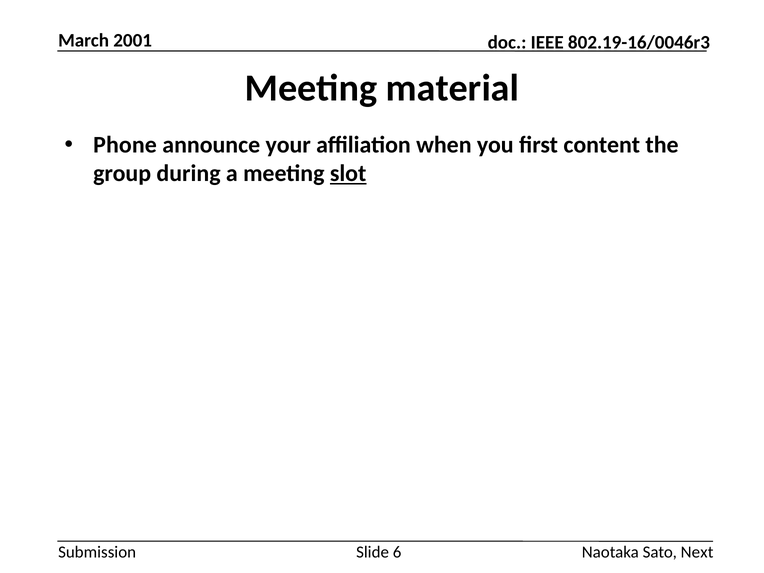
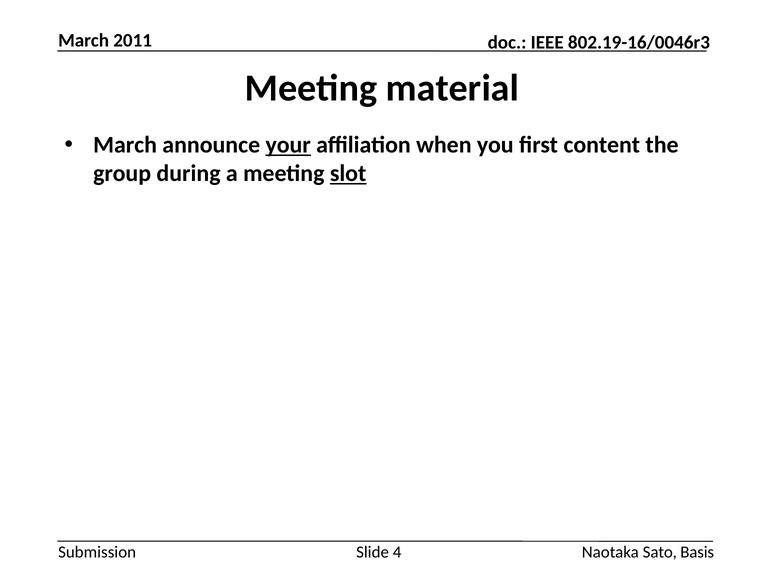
2001: 2001 -> 2011 (133, 41)
Phone: Phone -> March (125, 145)
your underline: none -> present (288, 145)
6: 6 -> 4 (397, 552)
Next: Next -> Basis (697, 552)
